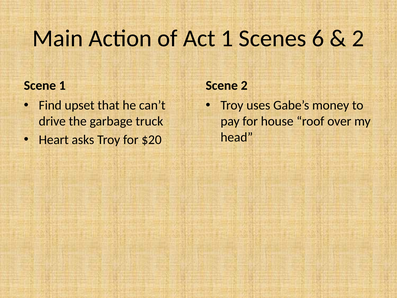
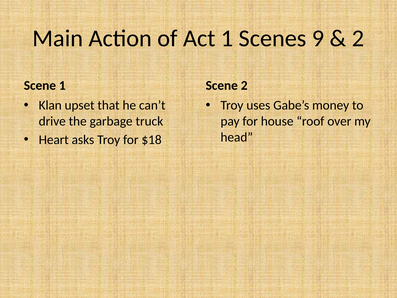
6: 6 -> 9 (318, 38)
Find: Find -> Klan (50, 105)
$20: $20 -> $18 (152, 140)
